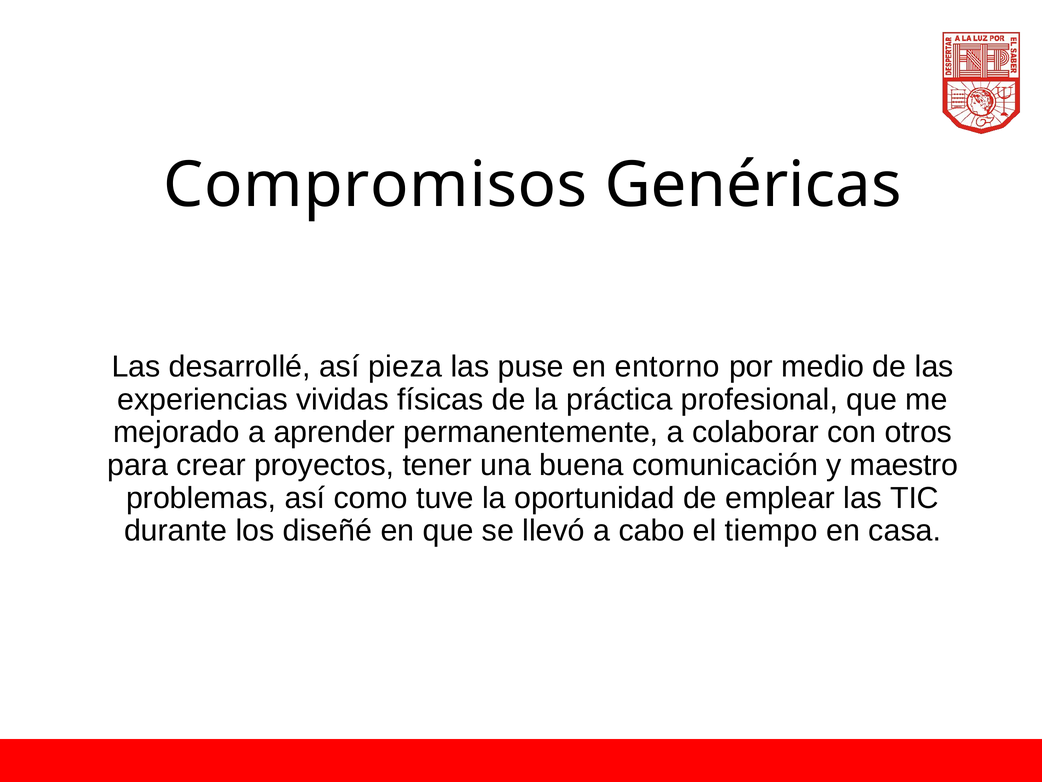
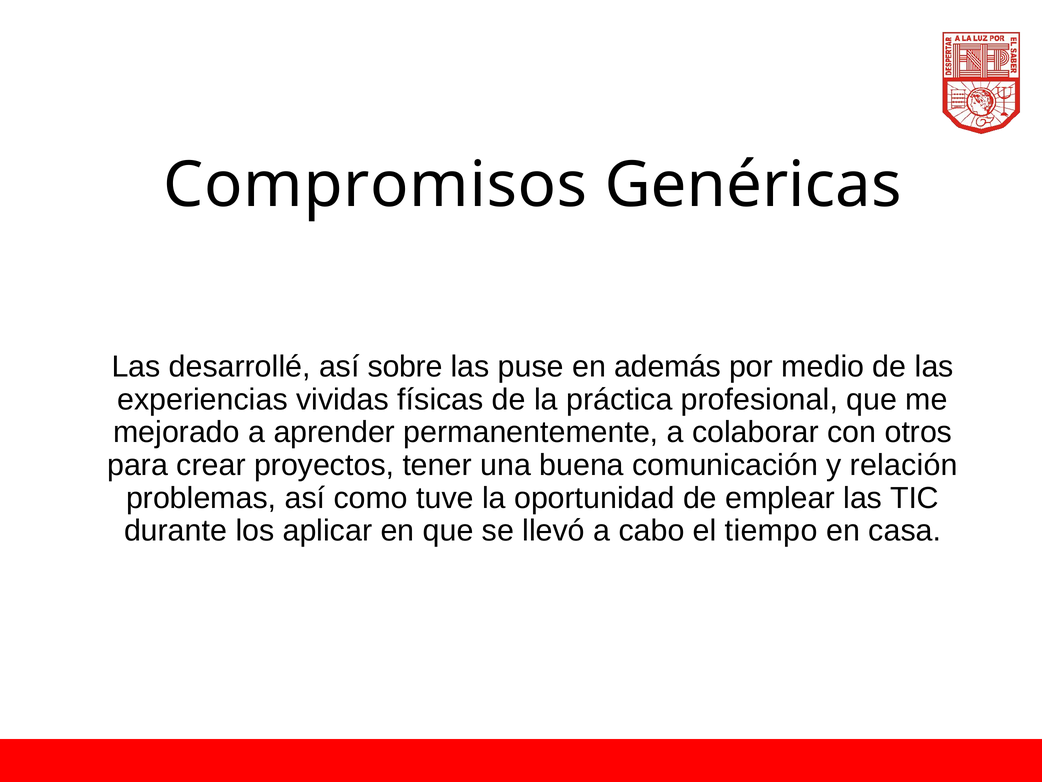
pieza: pieza -> sobre (405, 366)
entorno: entorno -> además (668, 366)
maestro: maestro -> relación (904, 465)
diseñé: diseñé -> aplicar (327, 530)
